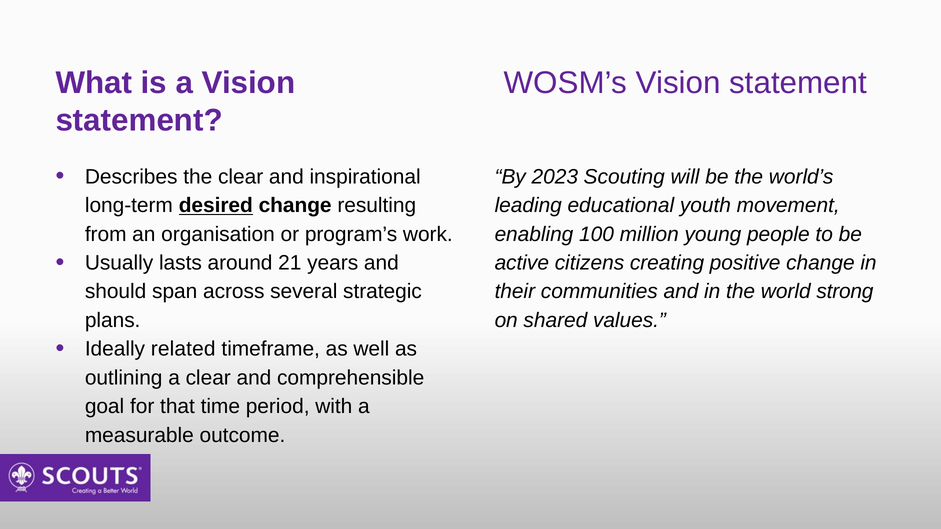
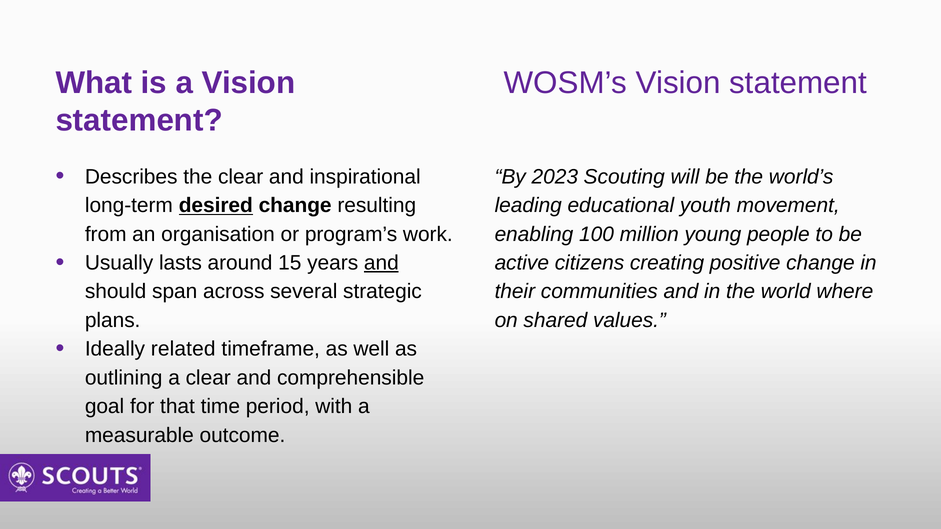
21: 21 -> 15 (290, 263)
and underline: none -> present (381, 263)
strong: strong -> where (845, 292)
